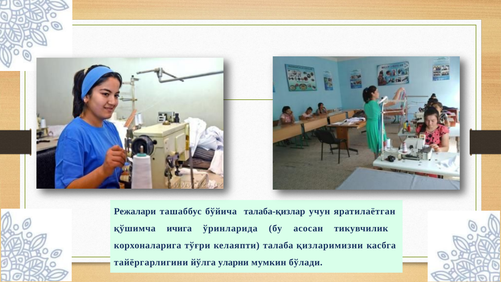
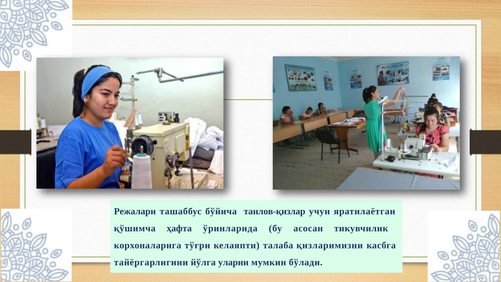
талаба-қизлар: талаба-қизлар -> танлов-қизлар (275, 211)
ичига: ичига -> ҳафта (179, 228)
